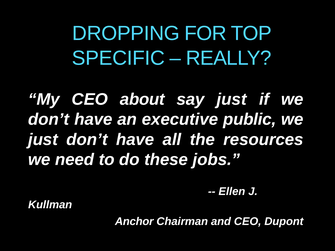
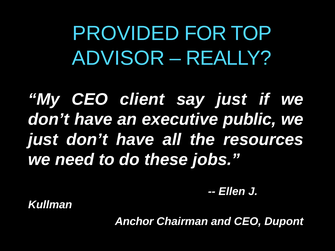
DROPPING: DROPPING -> PROVIDED (126, 34)
SPECIFIC: SPECIFIC -> ADVISOR (118, 58)
about: about -> client (142, 99)
